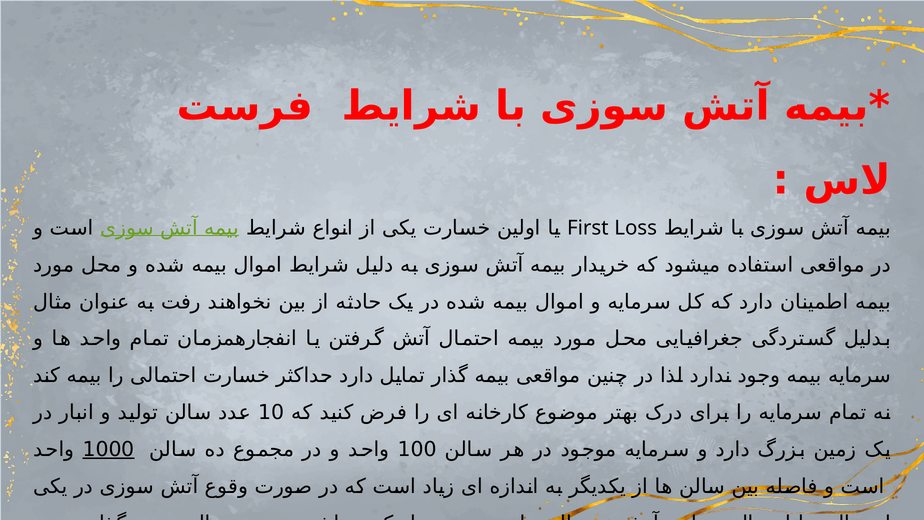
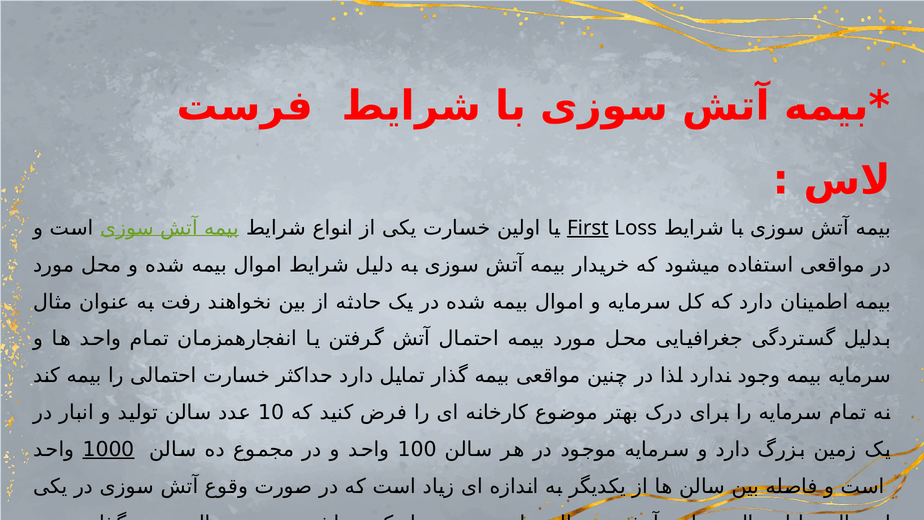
First underline: none -> present (588, 228)
